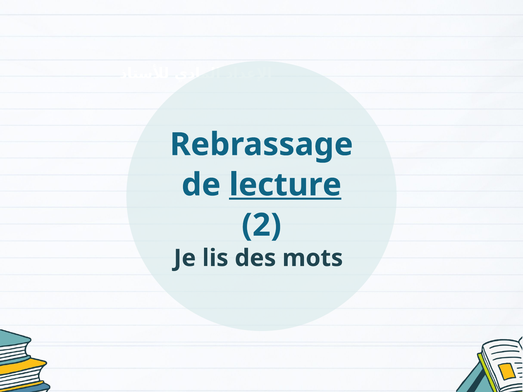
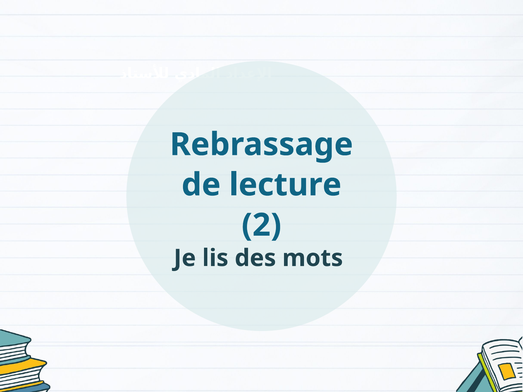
lecture underline: present -> none (285, 185)
